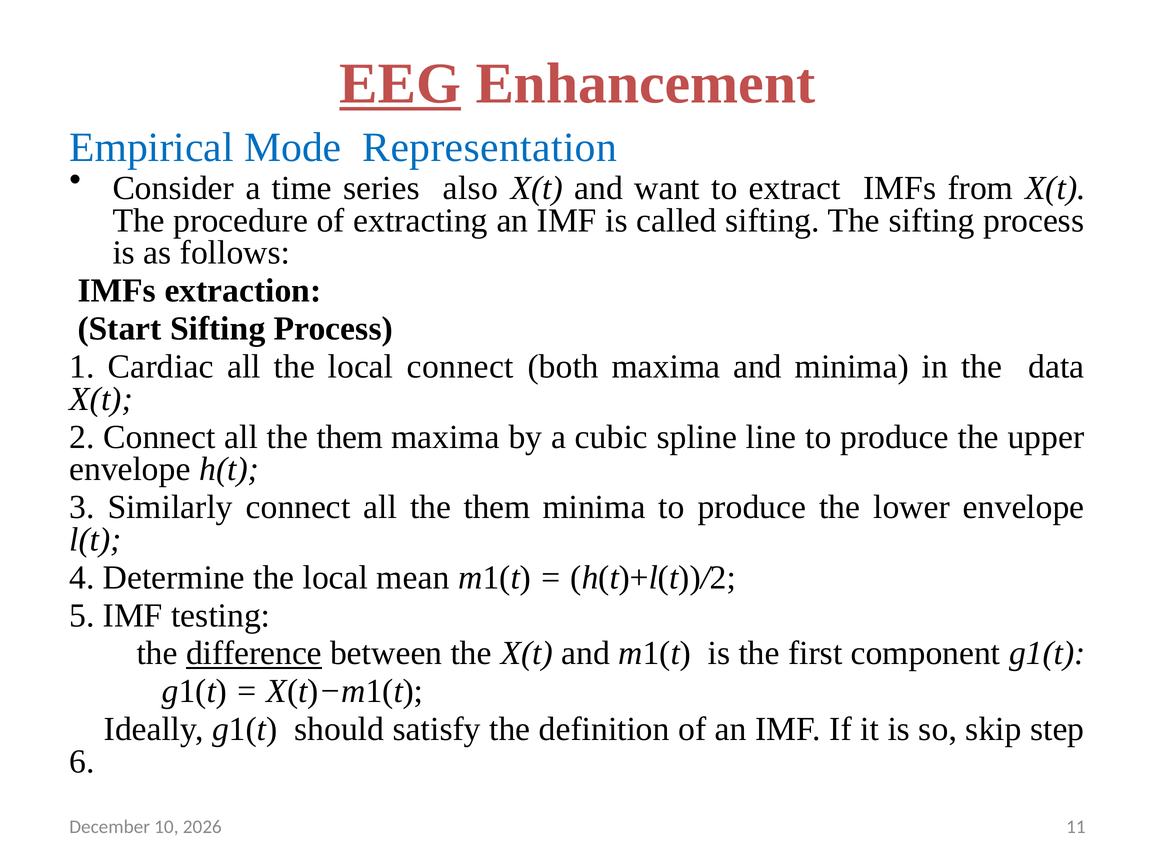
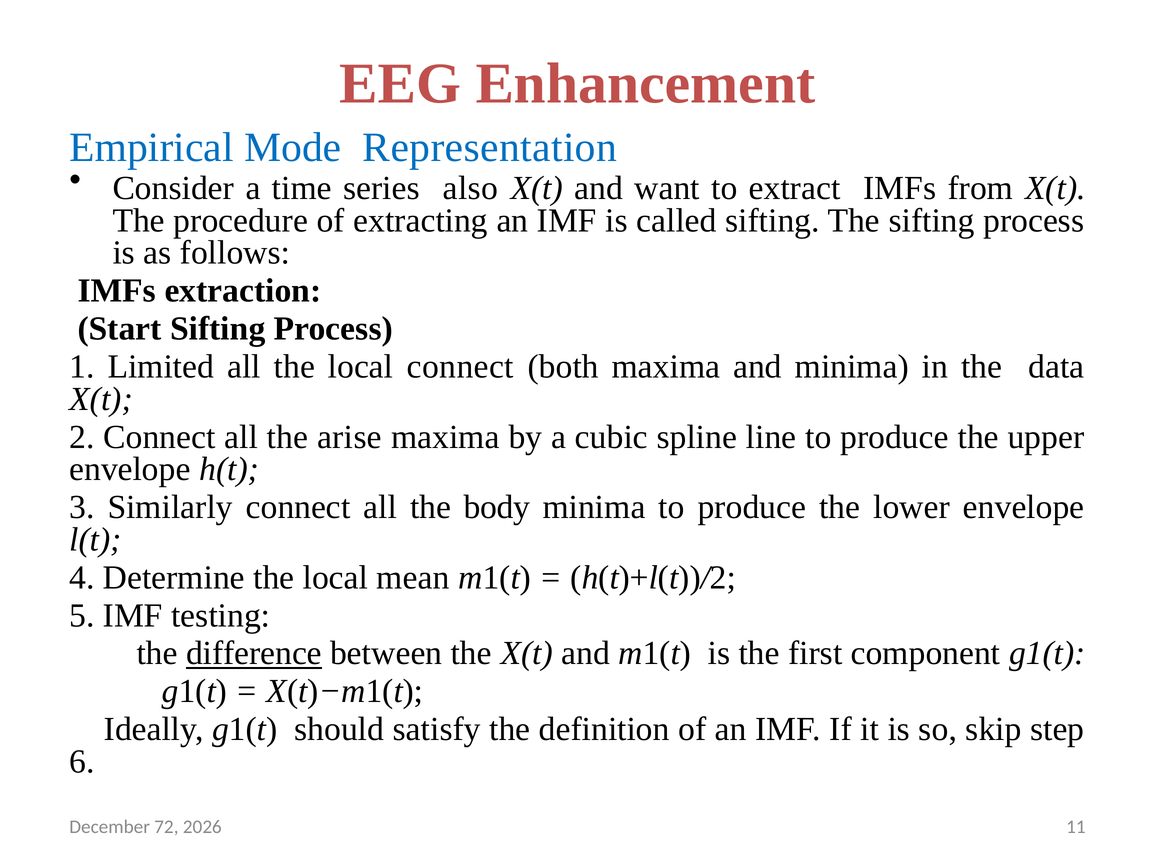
EEG underline: present -> none (400, 84)
Cardiac: Cardiac -> Limited (161, 367)
them: them -> arise (349, 437)
them: them -> body (497, 507)
10: 10 -> 72 (166, 827)
